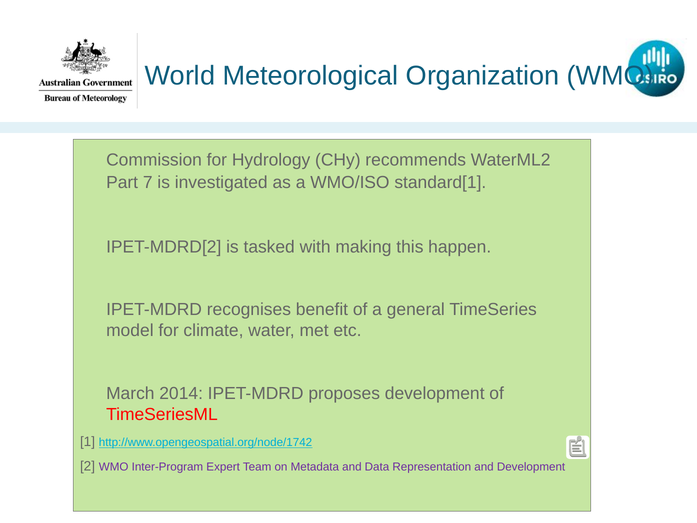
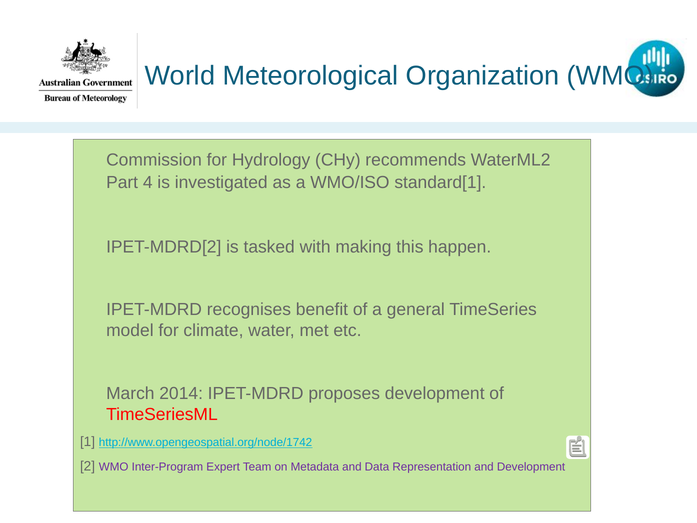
7: 7 -> 4 (148, 182)
